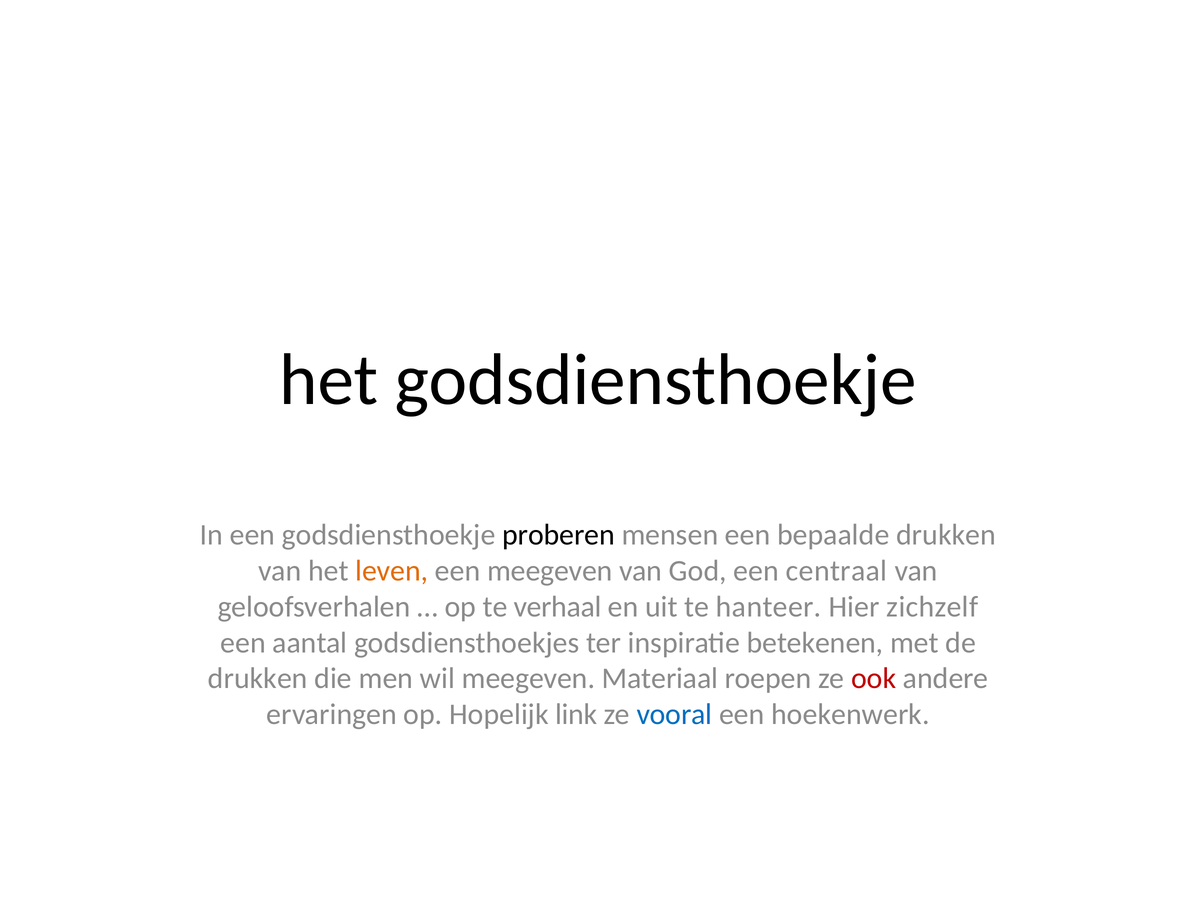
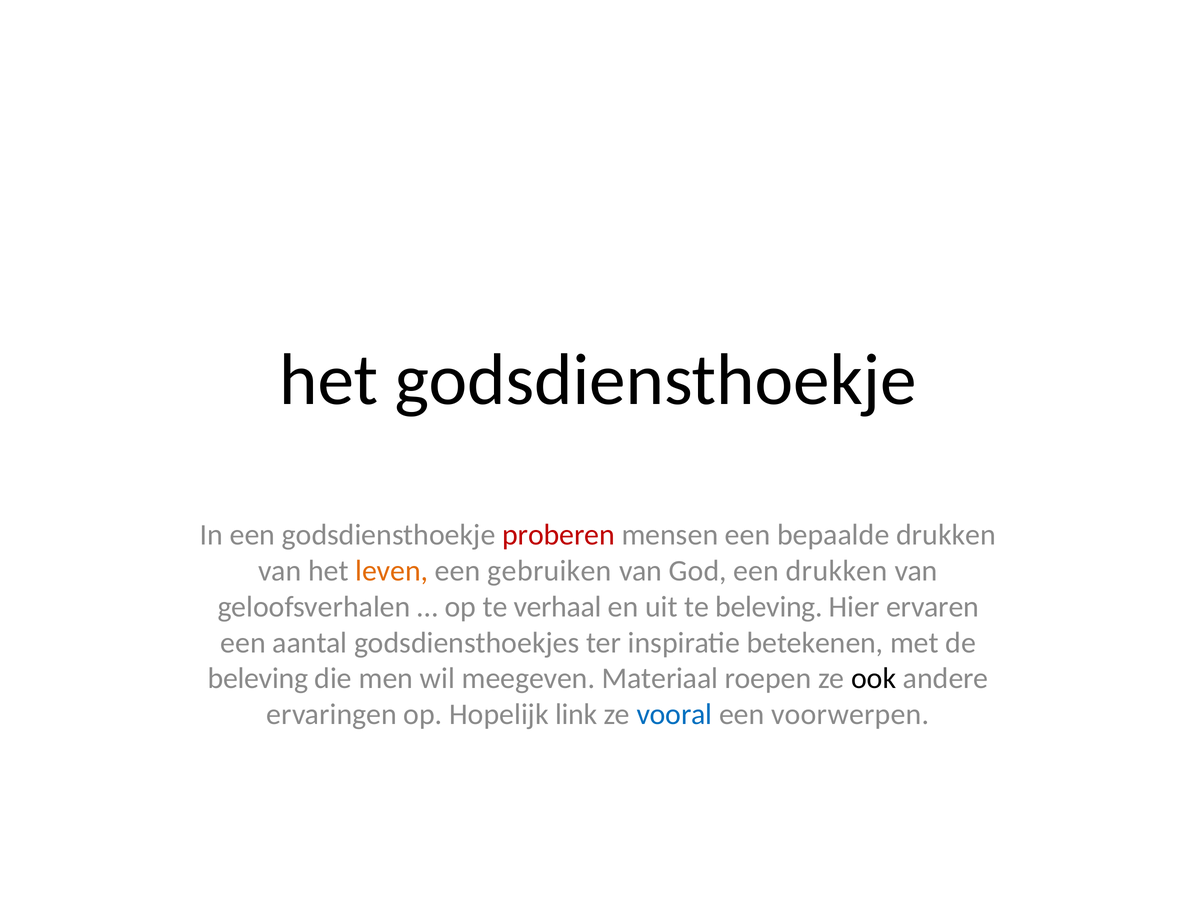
proberen colour: black -> red (558, 535)
een meegeven: meegeven -> gebruiken (550, 571)
een centraal: centraal -> drukken (837, 571)
te hanteer: hanteer -> beleving (769, 607)
zichzelf: zichzelf -> ervaren (933, 607)
drukken: drukken -> beleving (258, 678)
ook colour: red -> black (874, 678)
hoekenwerk: hoekenwerk -> voorwerpen (850, 714)
